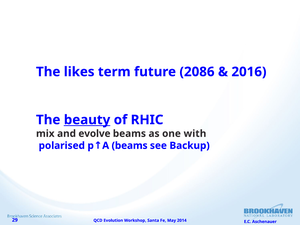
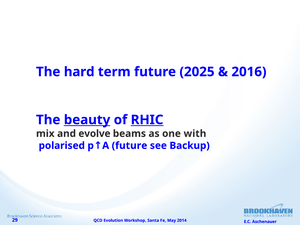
likes: likes -> hard (79, 72)
2086: 2086 -> 2025 (197, 72)
RHIC underline: none -> present (147, 120)
beams: beams -> future (130, 146)
